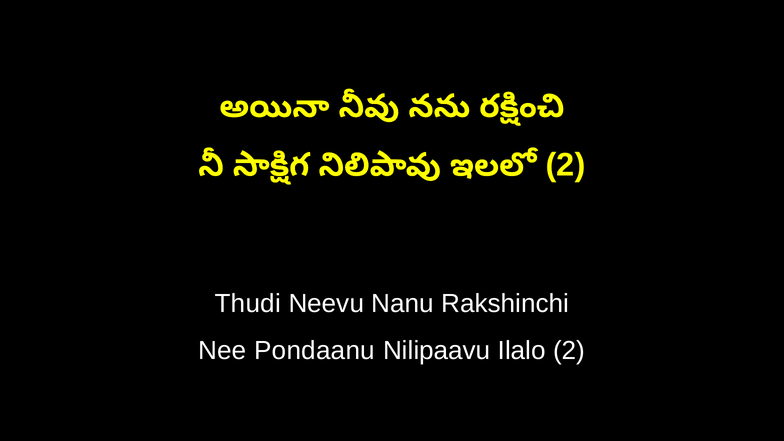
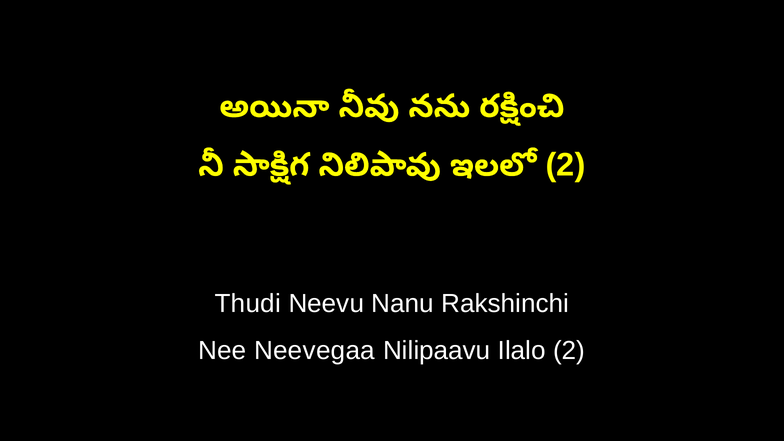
Pondaanu: Pondaanu -> Neevegaa (315, 351)
